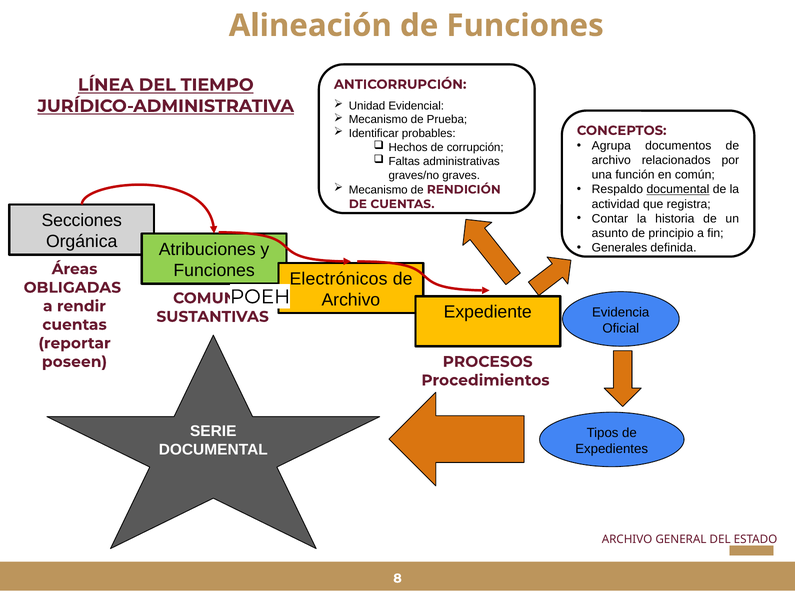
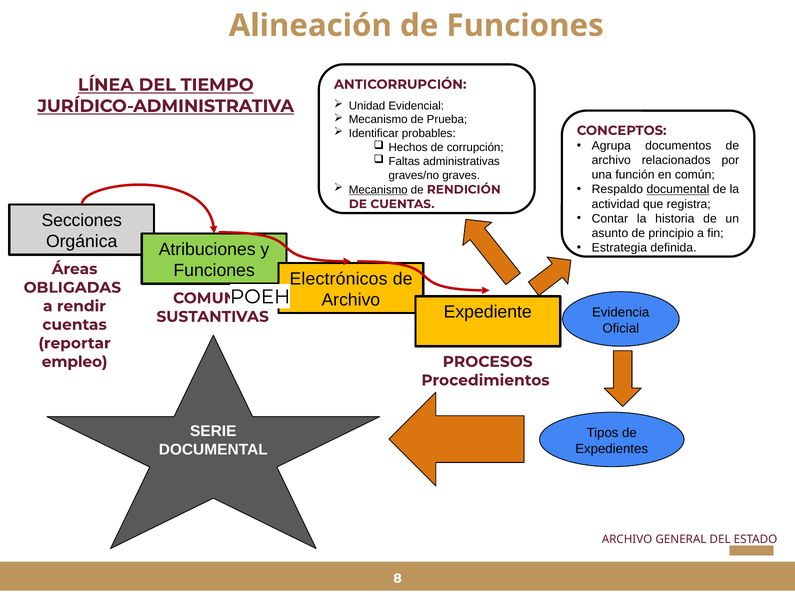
Mecanismo underline: none -> present (378, 190)
Generales: Generales -> Estrategia (619, 248)
poseen: poseen -> empleo (75, 362)
